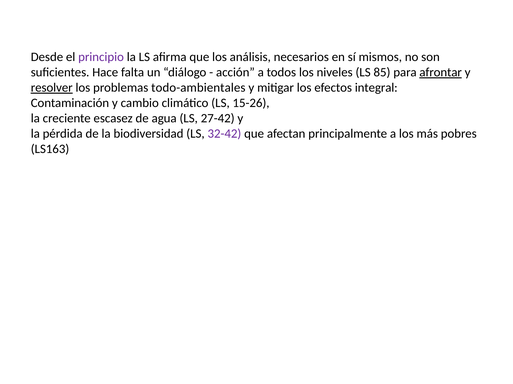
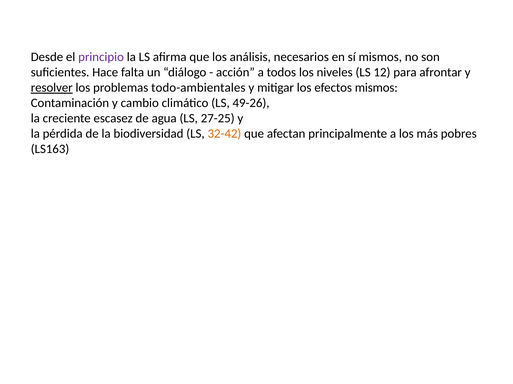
85: 85 -> 12 (382, 72)
afrontar underline: present -> none (441, 72)
efectos integral: integral -> mismos (376, 88)
15-26: 15-26 -> 49-26 (251, 103)
27-42: 27-42 -> 27-25 (218, 119)
32-42 colour: purple -> orange (224, 134)
